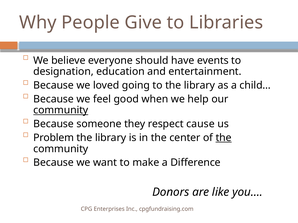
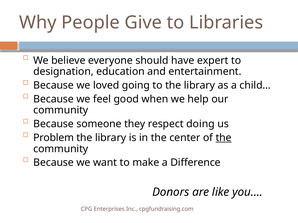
events: events -> expert (213, 61)
community underline: present -> none (61, 110)
cause: cause -> doing (201, 124)
